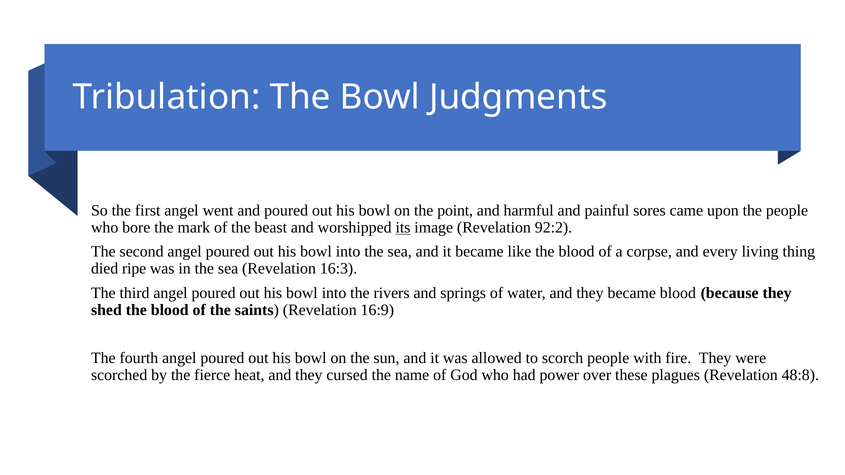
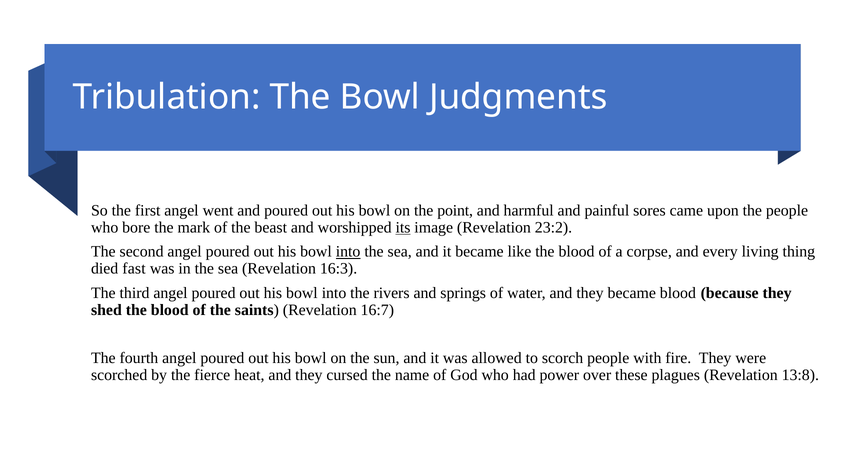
92:2: 92:2 -> 23:2 (553, 228)
into underline: none -> present (348, 252)
ripe: ripe -> fast (134, 269)
16:9: 16:9 -> 16:7 (377, 310)
48:8: 48:8 -> 13:8 (800, 376)
